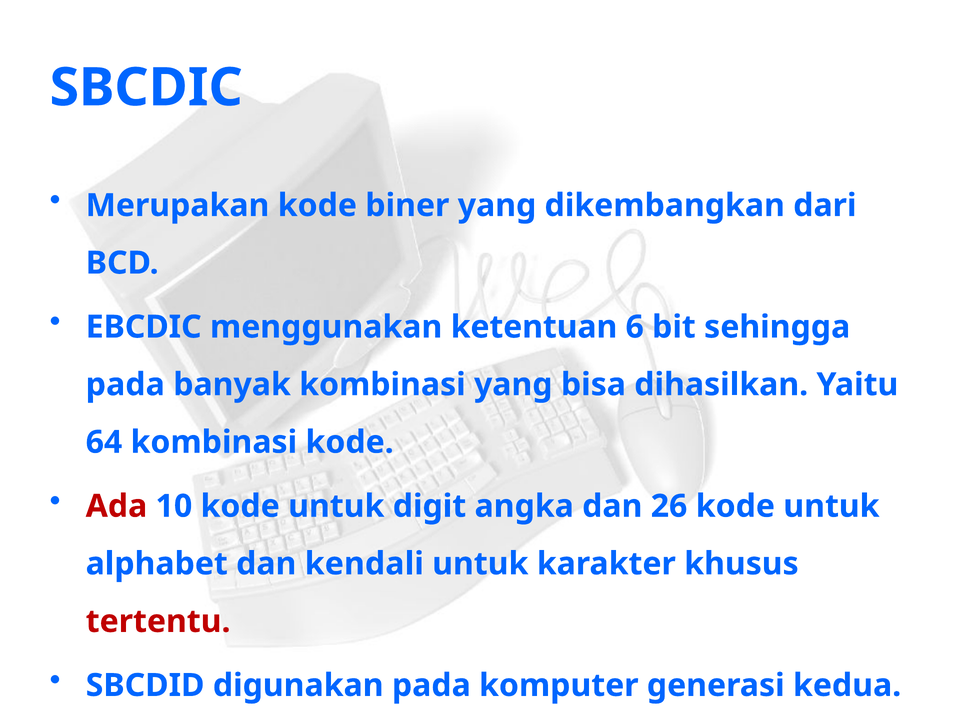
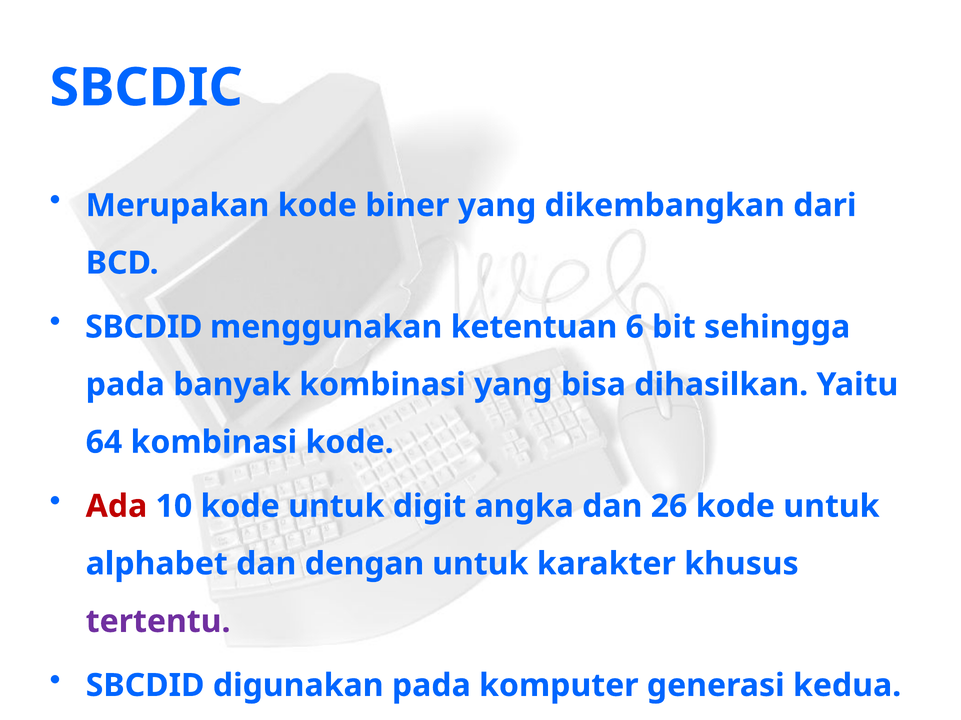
EBCDIC: EBCDIC -> SBCDID (144, 327)
kendali: kendali -> dengan (364, 564)
tertentu colour: red -> purple (158, 622)
